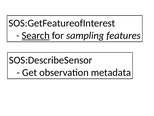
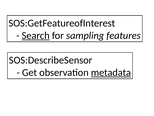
metadata underline: none -> present (111, 72)
